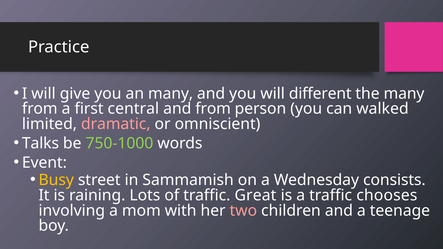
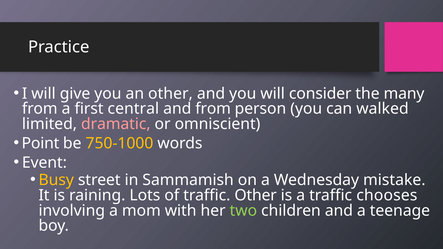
an many: many -> other (170, 94)
different: different -> consider (320, 94)
Talks: Talks -> Point (41, 143)
750-1000 colour: light green -> yellow (119, 143)
consists: consists -> mistake (394, 180)
traffic Great: Great -> Other (256, 195)
two colour: pink -> light green (243, 211)
